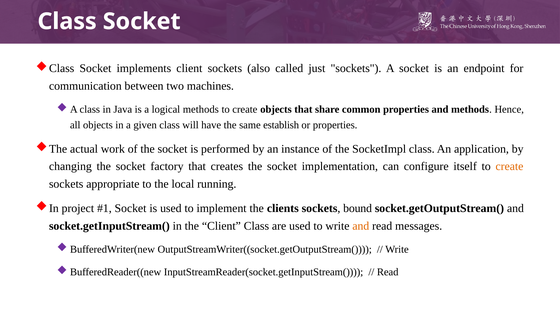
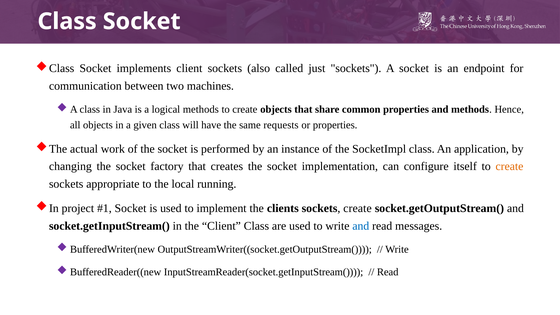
establish: establish -> requests (281, 125)
sockets bound: bound -> create (357, 208)
and colour: orange -> blue (361, 226)
